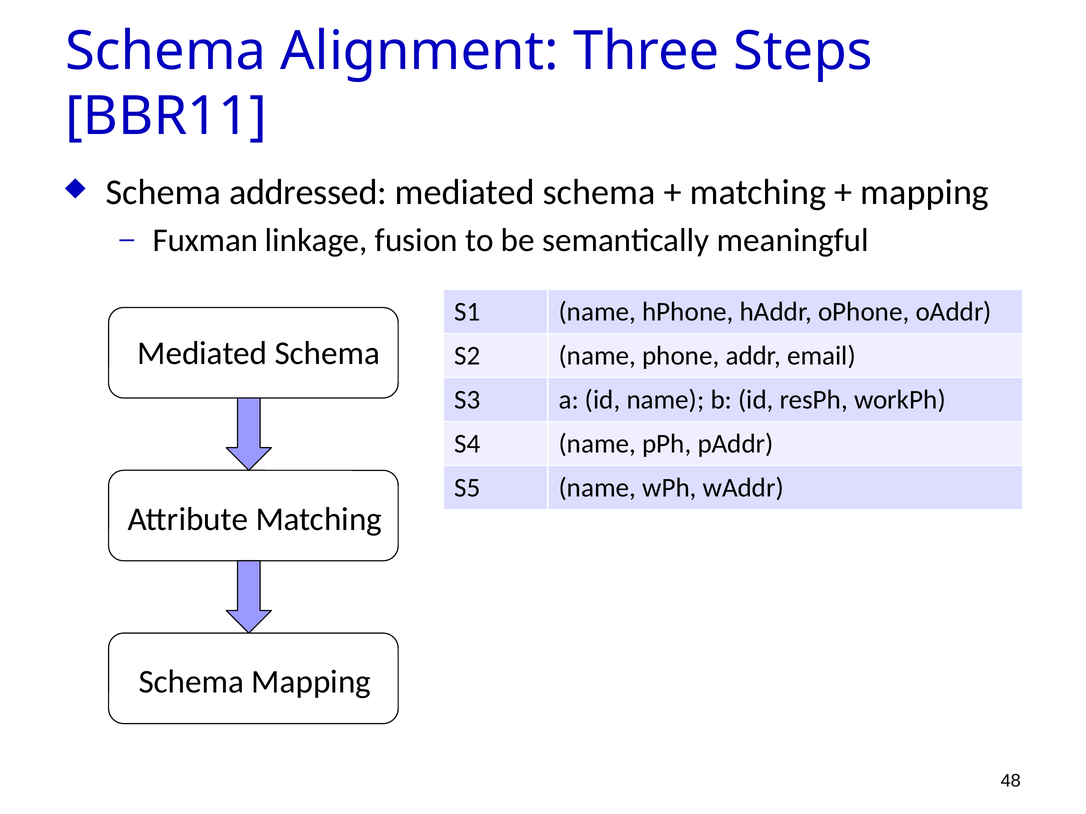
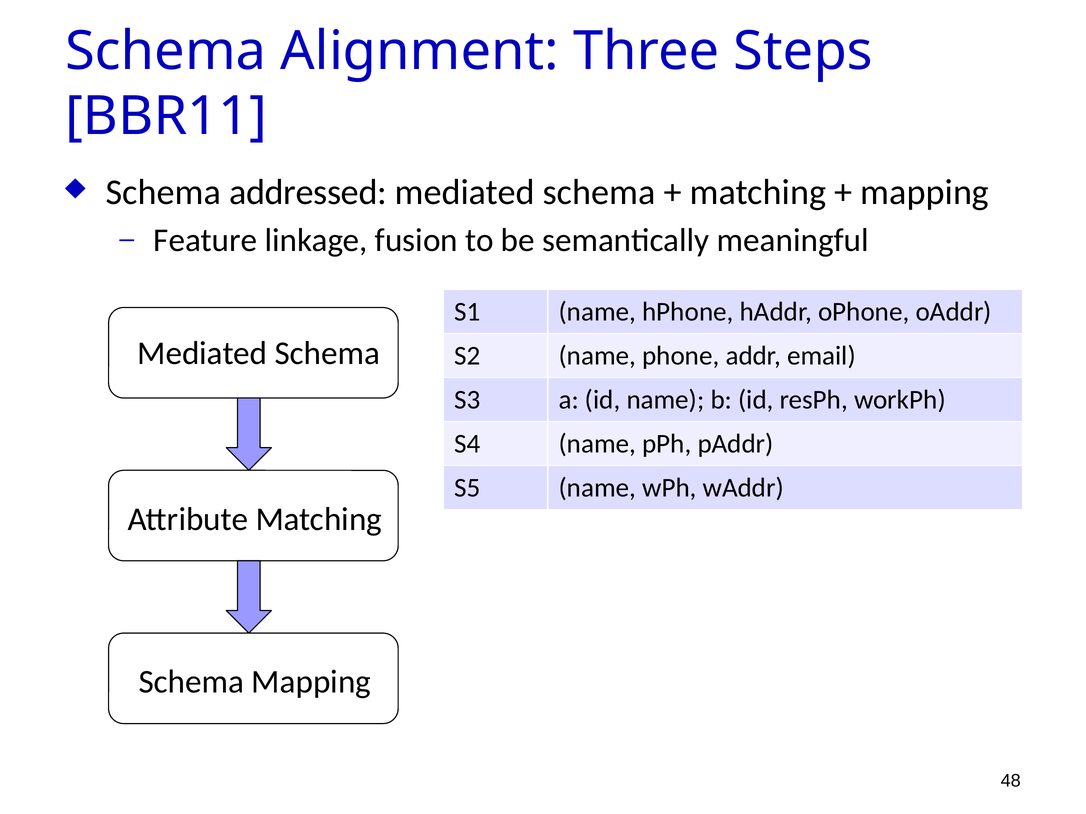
Fuxman: Fuxman -> Feature (205, 241)
